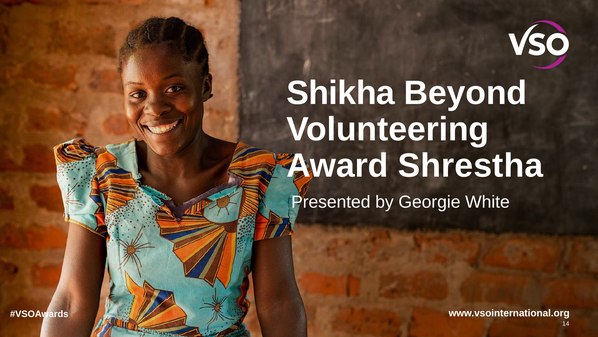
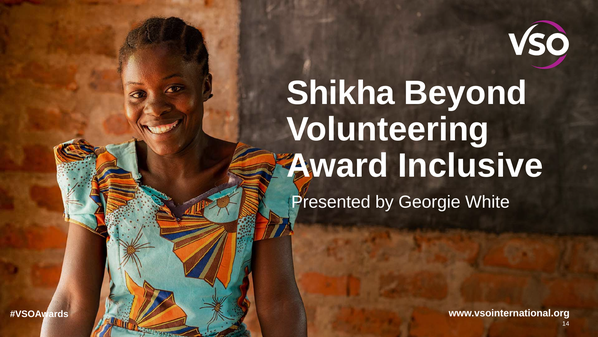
Shrestha: Shrestha -> Inclusive (470, 165)
